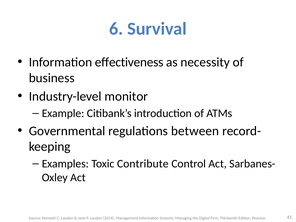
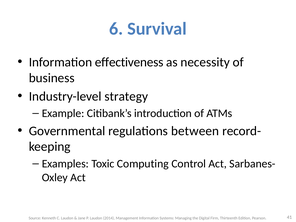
monitor: monitor -> strategy (126, 96)
Contribute: Contribute -> Computing (143, 164)
